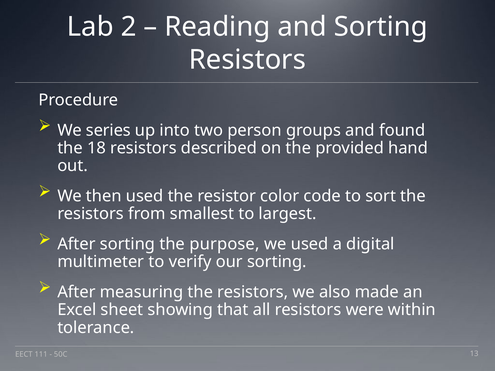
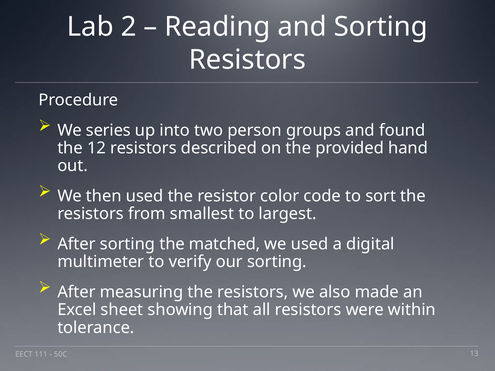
18: 18 -> 12 (96, 148)
purpose: purpose -> matched (225, 244)
